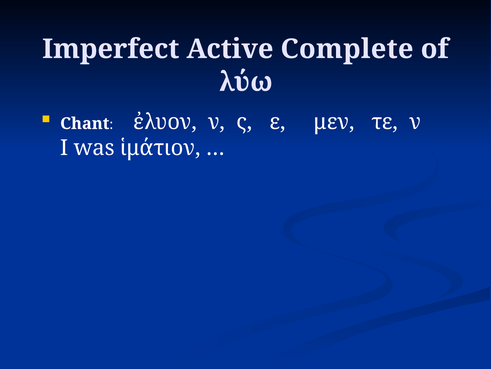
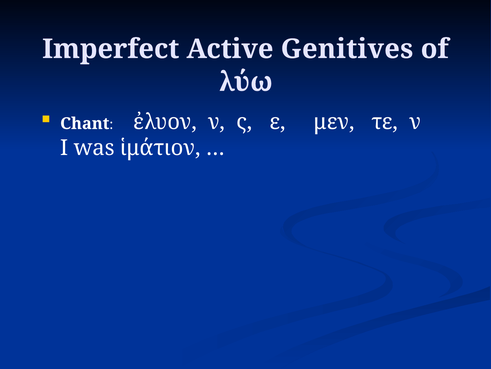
Complete: Complete -> Genitives (347, 49)
